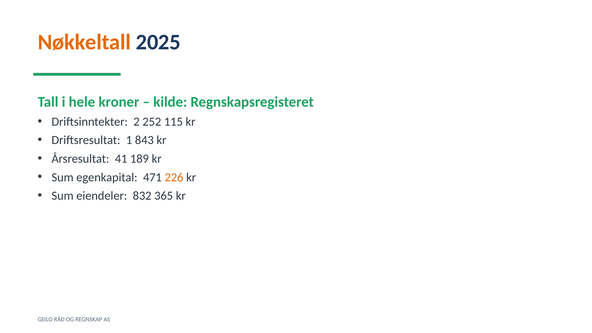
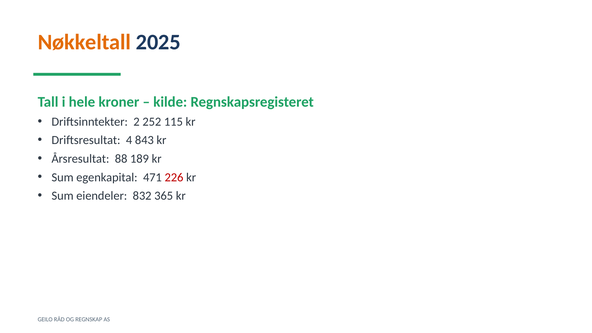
1: 1 -> 4 (129, 140)
41: 41 -> 88 (121, 159)
226 colour: orange -> red (174, 177)
